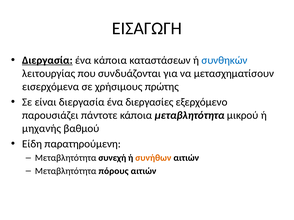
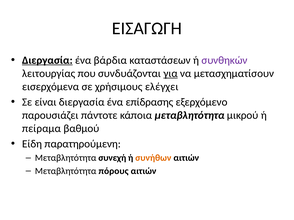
ένα κάποια: κάποια -> βάρδια (110, 60)
συνθηκών colour: blue -> purple (225, 60)
για underline: none -> present (171, 74)
πρώτης: πρώτης -> ελέγχει (162, 87)
διεργασίες: διεργασίες -> επίδρασης (149, 102)
μηχανής: μηχανής -> πείραμα (42, 129)
